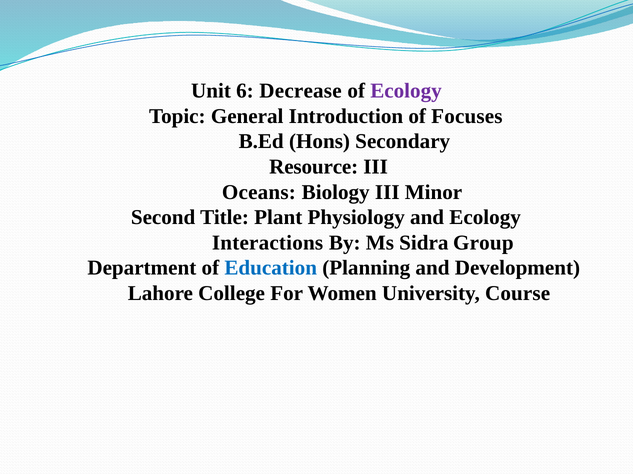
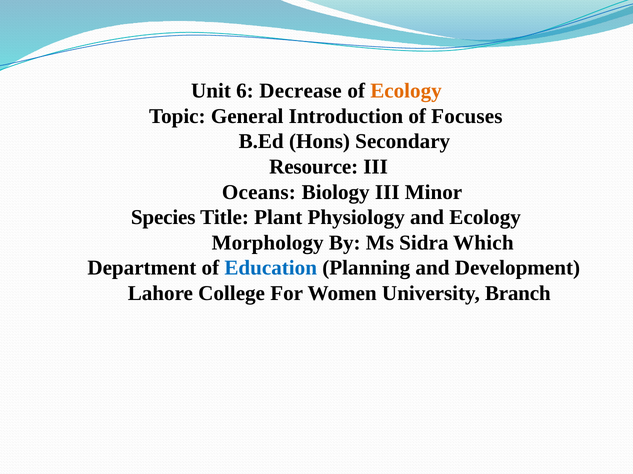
Ecology colour: purple -> orange (406, 91)
Second: Second -> Species (163, 218)
Interactions: Interactions -> Morphology (268, 243)
Group: Group -> Which (483, 243)
Course: Course -> Branch (518, 294)
